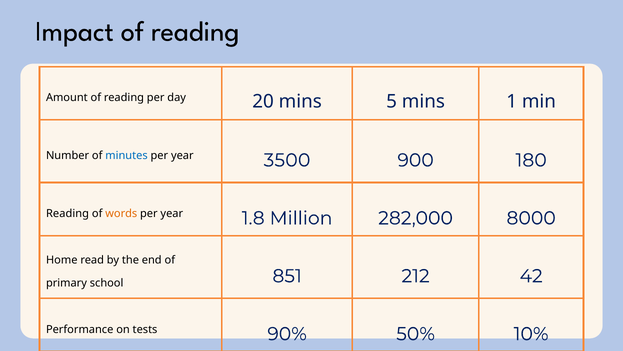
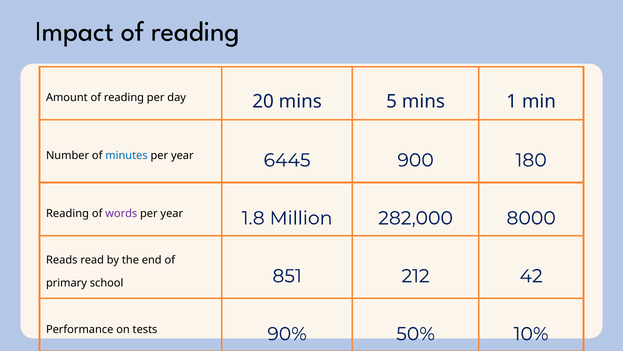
3500: 3500 -> 6445 (287, 160)
words colour: orange -> purple (121, 213)
Home: Home -> Reads (62, 260)
